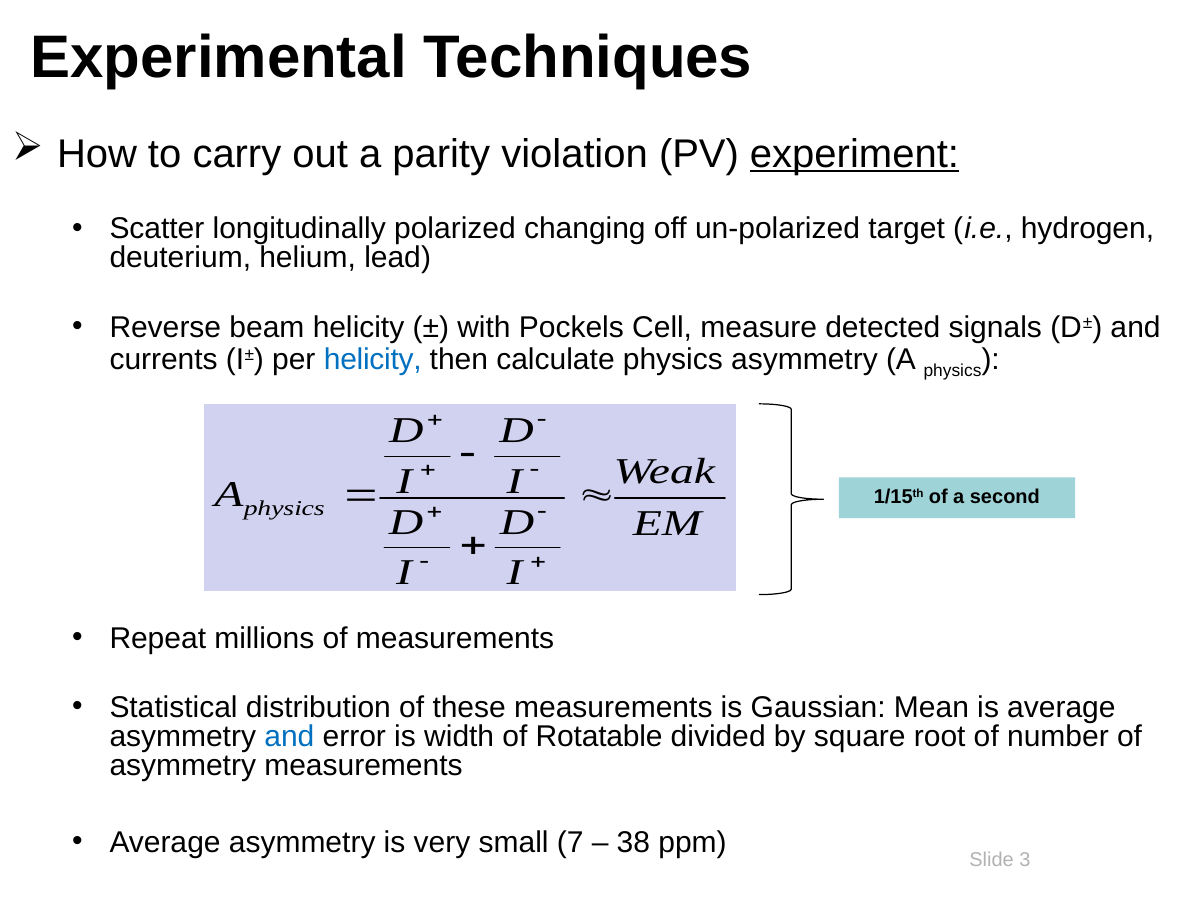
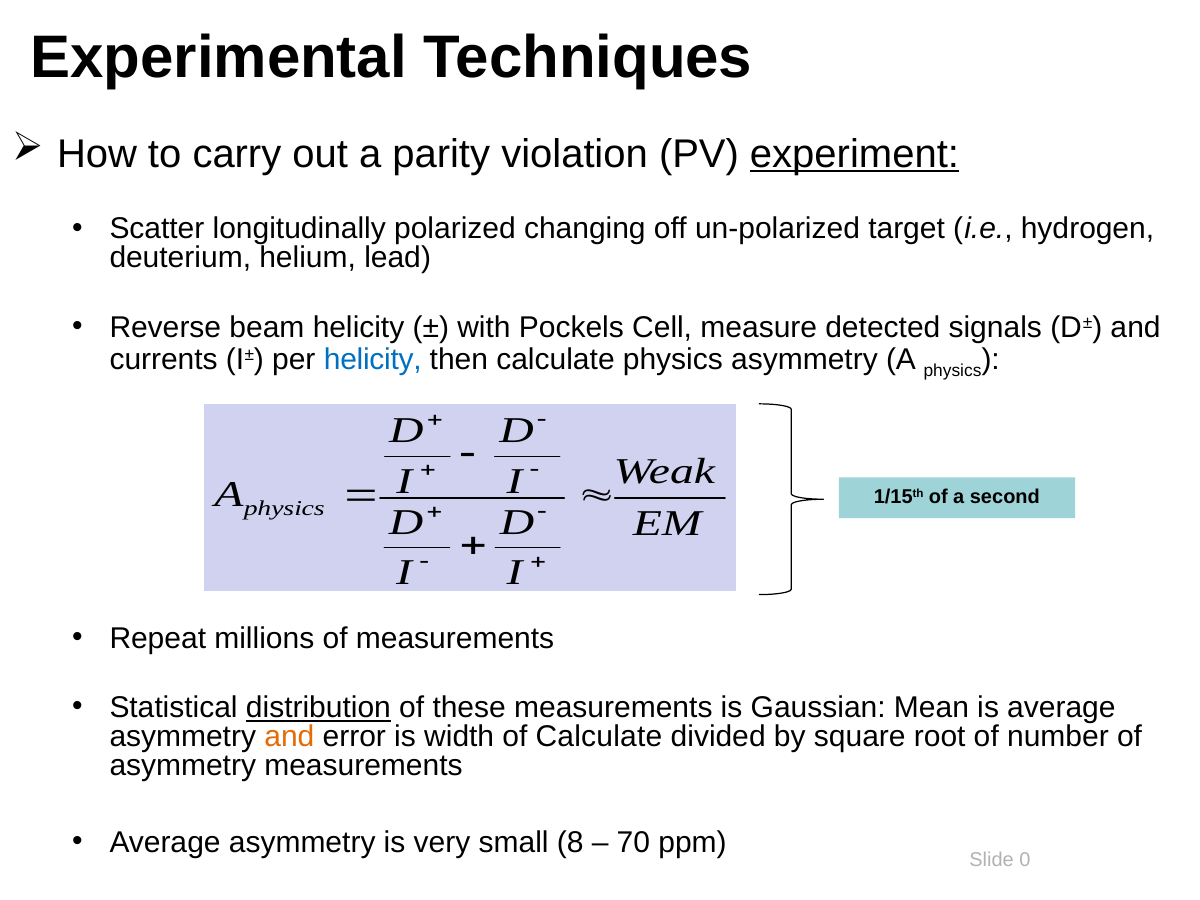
distribution underline: none -> present (318, 708)
and colour: blue -> orange (289, 737)
of Rotatable: Rotatable -> Calculate (599, 737)
7: 7 -> 8 (570, 843)
38: 38 -> 70 (633, 843)
3: 3 -> 0 (1025, 859)
